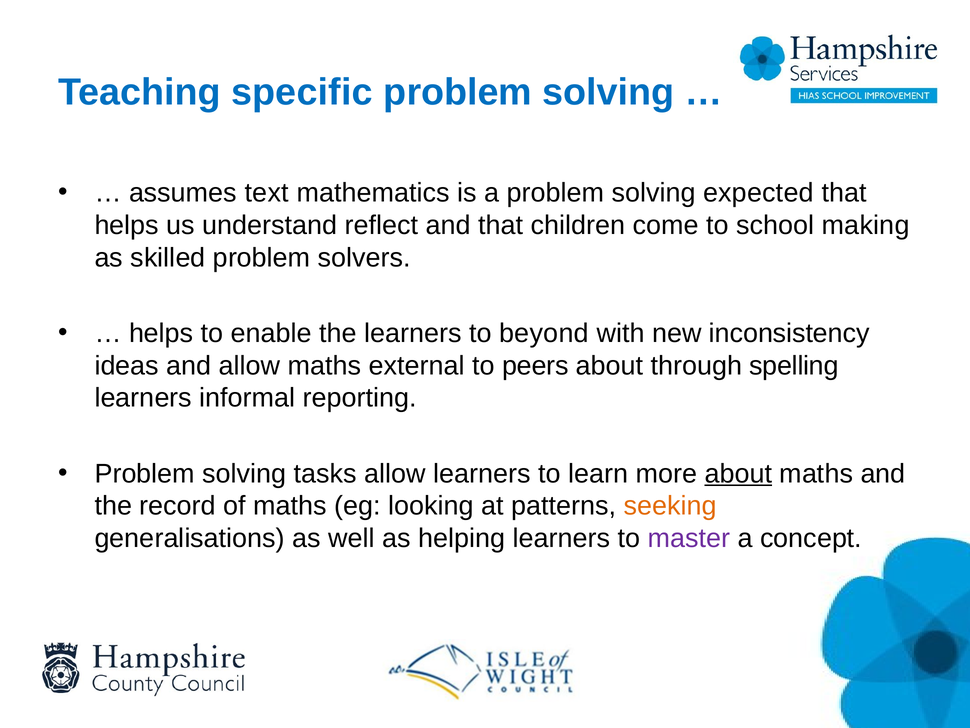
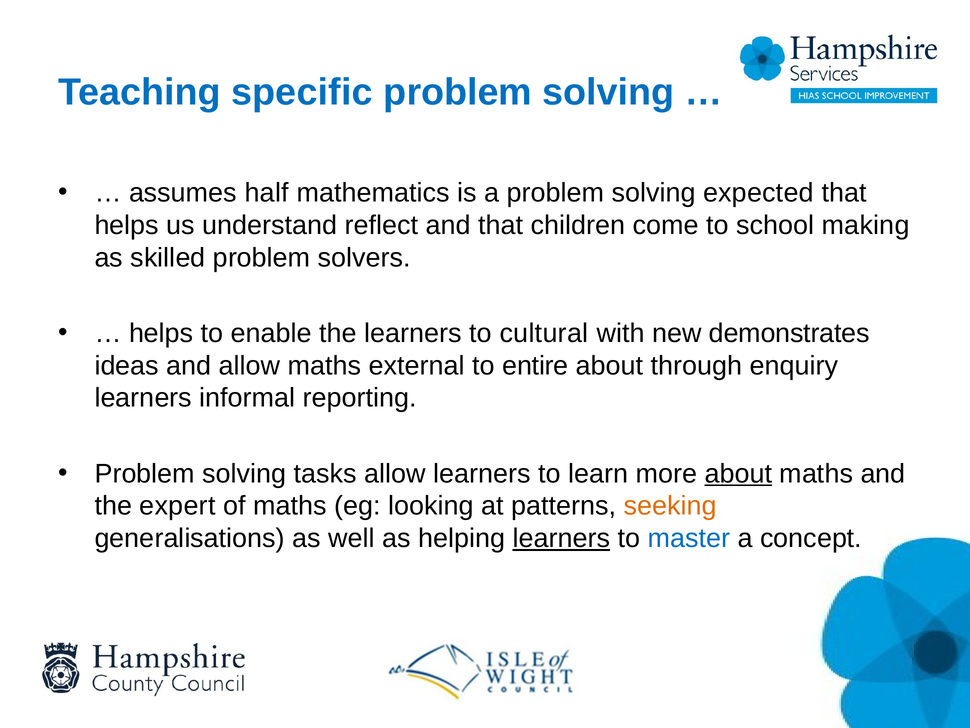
text: text -> half (267, 193)
beyond: beyond -> cultural (544, 333)
inconsistency: inconsistency -> demonstrates (789, 333)
peers: peers -> entire (535, 365)
spelling: spelling -> enquiry (794, 365)
record: record -> expert (178, 506)
learners underline: none -> present (561, 538)
master colour: purple -> blue (689, 538)
